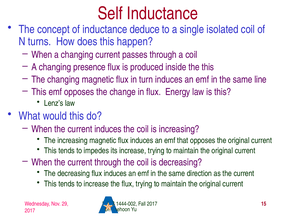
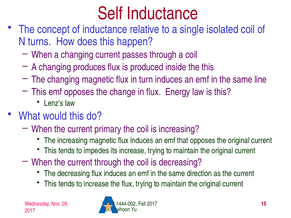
deduce: deduce -> relative (145, 29)
presence: presence -> produces (90, 67)
current induces: induces -> primary (108, 129)
